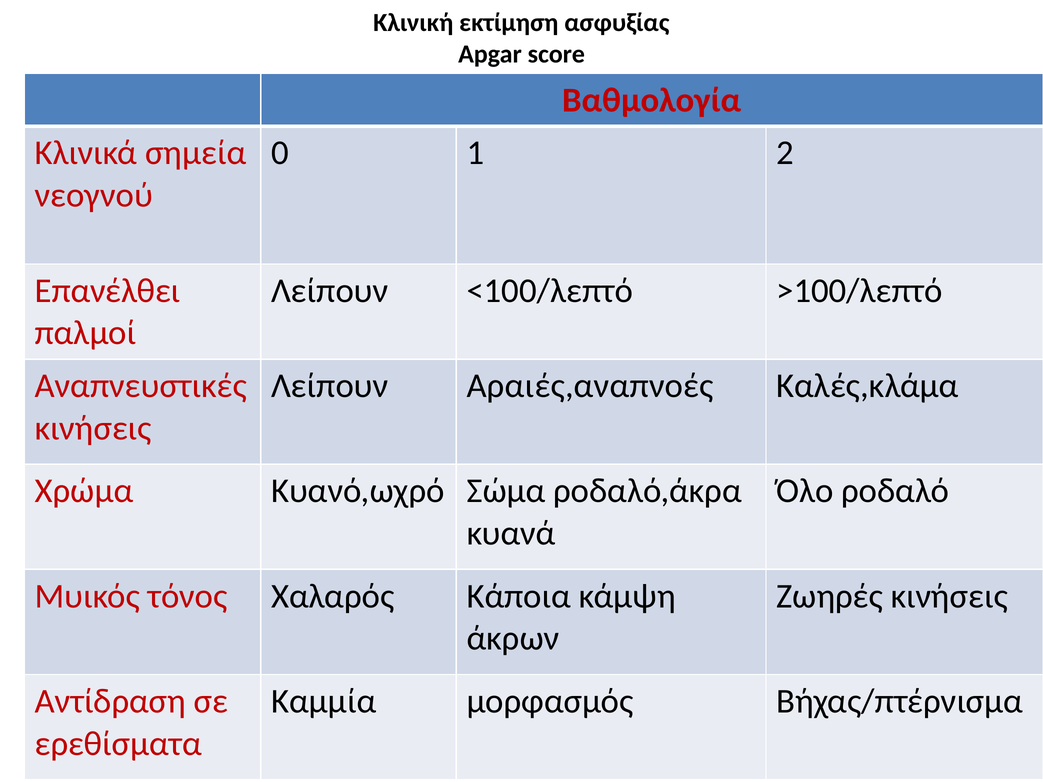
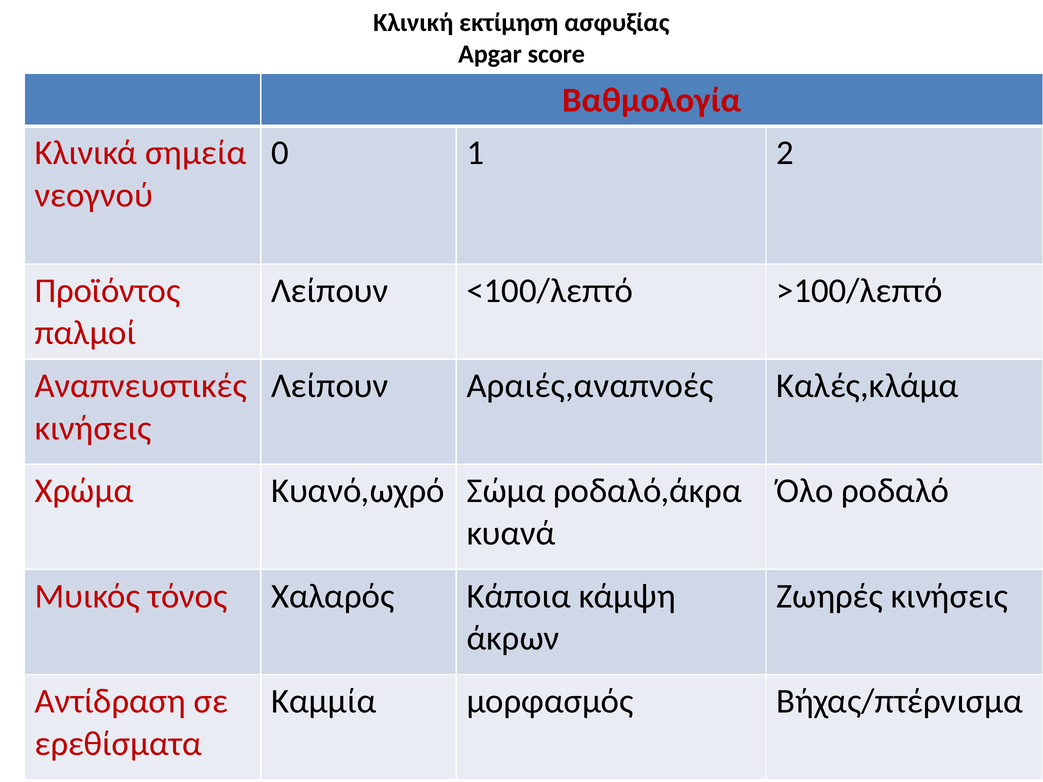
Επανέλθει: Επανέλθει -> Προϊόντος (108, 291)
